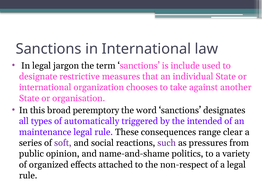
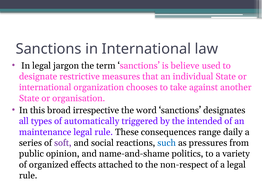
include: include -> believe (185, 66)
peremptory: peremptory -> irrespective (96, 111)
clear: clear -> daily (233, 132)
such colour: purple -> blue (167, 143)
